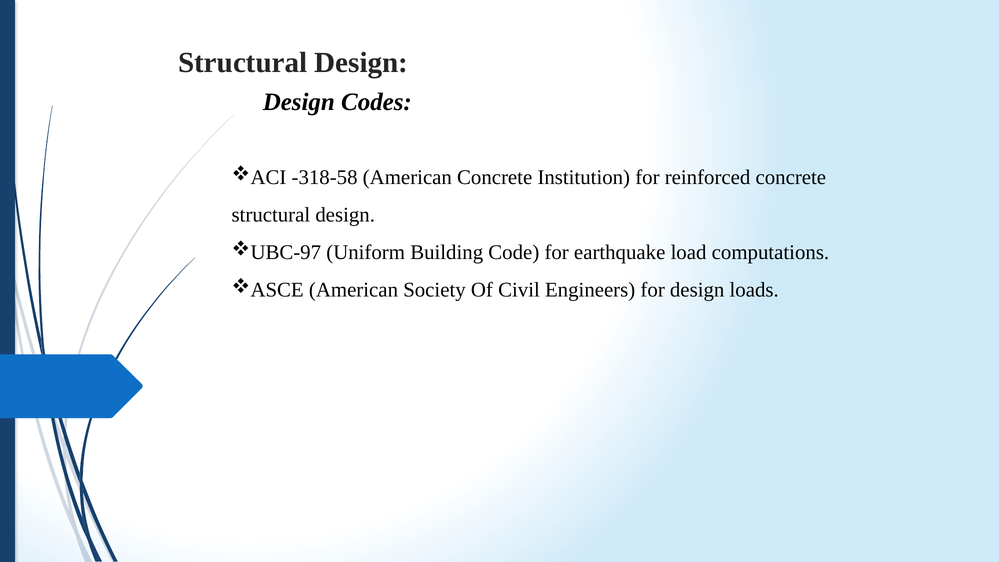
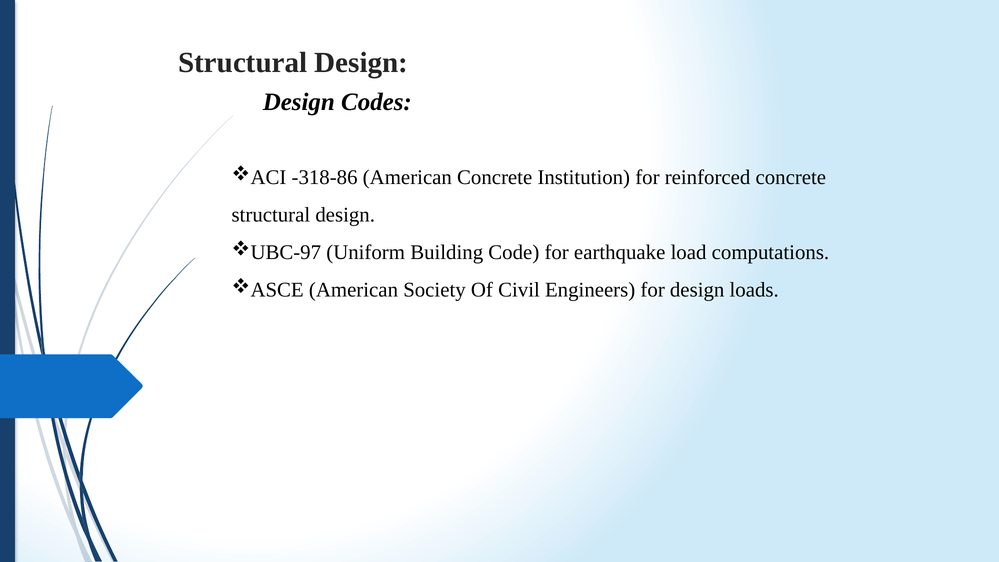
-318-58: -318-58 -> -318-86 (325, 177)
